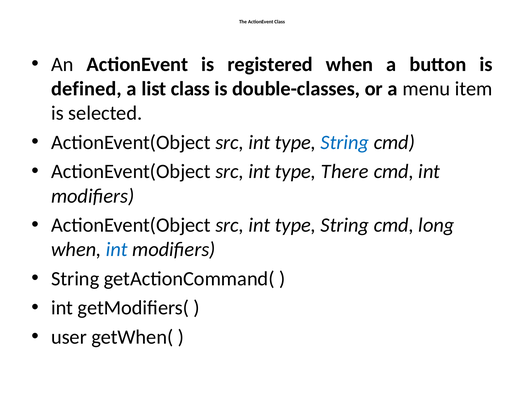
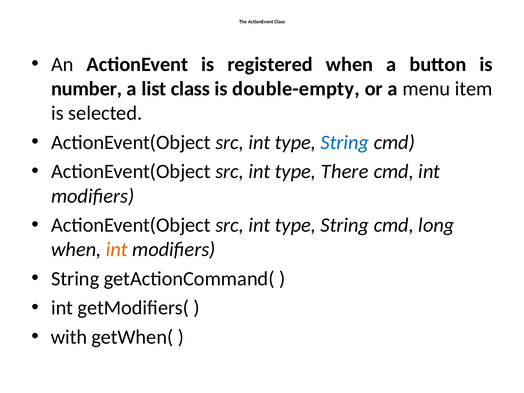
defined: defined -> number (87, 89)
double-classes: double-classes -> double-empty (296, 89)
int colour: blue -> orange (117, 250)
user: user -> with (69, 337)
